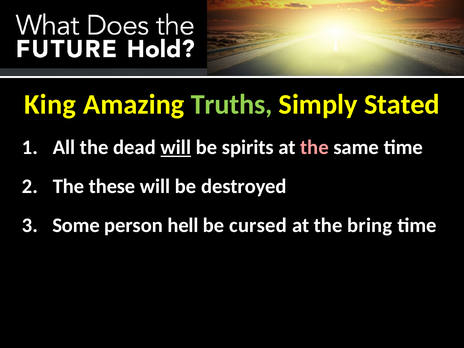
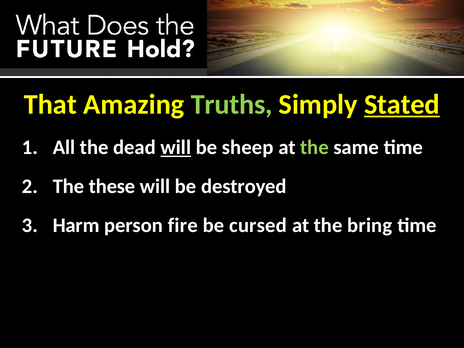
King: King -> That (50, 104)
Stated underline: none -> present (402, 104)
spirits: spirits -> sheep (248, 147)
the colour: pink -> light green (314, 147)
Some: Some -> Harm (76, 225)
hell: hell -> fire (183, 225)
